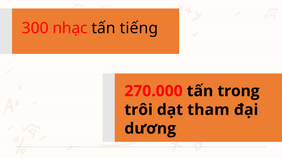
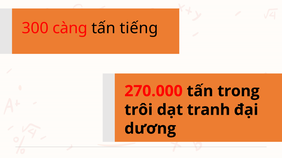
nhạc: nhạc -> càng (70, 28)
tham: tham -> tranh (209, 110)
